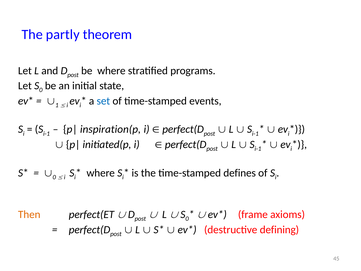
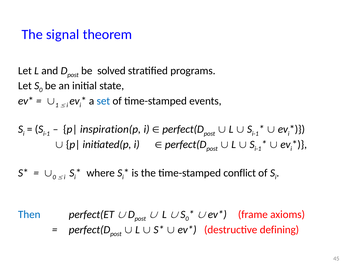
partly: partly -> signal (63, 34)
be where: where -> solved (111, 71)
defines: defines -> conflict (240, 173)
Then colour: orange -> blue (29, 214)
